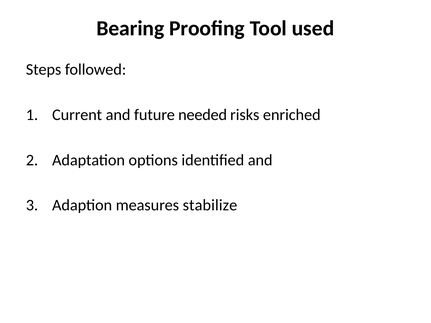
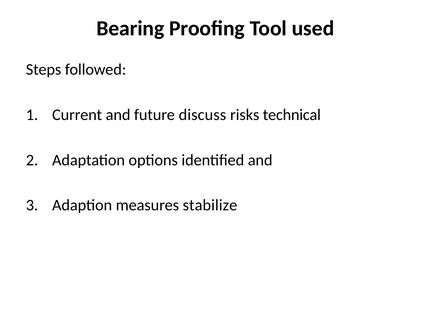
needed: needed -> discuss (202, 115)
enriched: enriched -> technical (292, 115)
